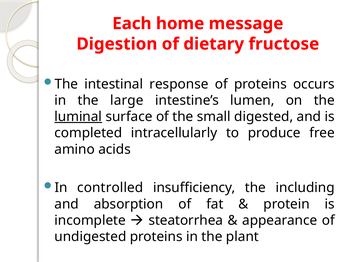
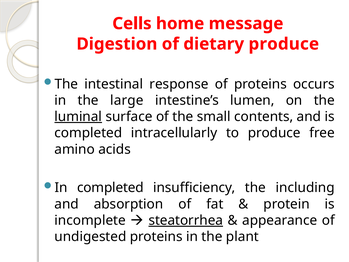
Each: Each -> Cells (132, 24)
dietary fructose: fructose -> produce (284, 44)
digested: digested -> contents (264, 117)
In controlled: controlled -> completed (110, 188)
steatorrhea underline: none -> present (186, 220)
